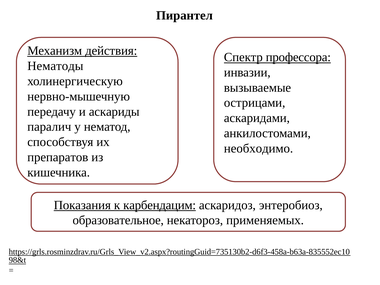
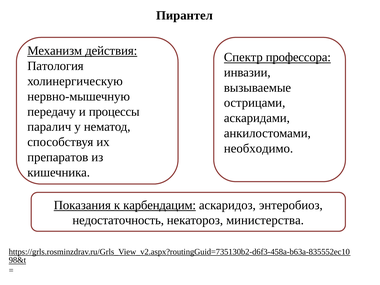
Нематоды: Нематоды -> Патология (55, 66)
аскариды: аскариды -> процессы (114, 112)
образовательное: образовательное -> недостаточность (118, 220)
применяемых: применяемых -> министерства (265, 220)
